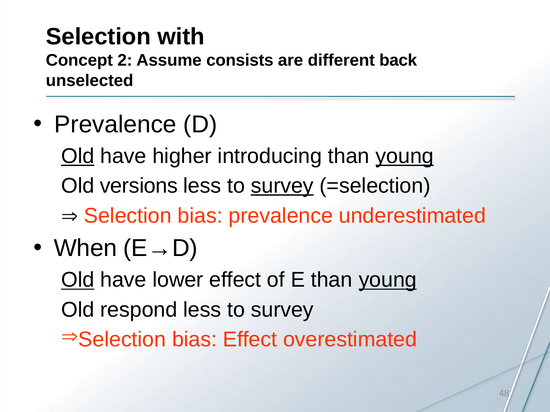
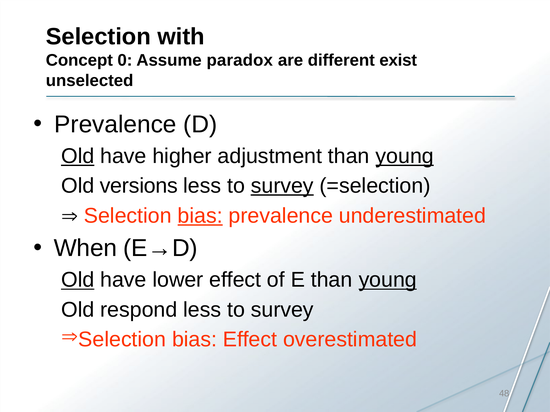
2: 2 -> 0 (125, 60)
consists: consists -> paradox (240, 60)
back: back -> exist (398, 60)
introducing: introducing -> adjustment (270, 156)
bias underline: none -> present (200, 216)
